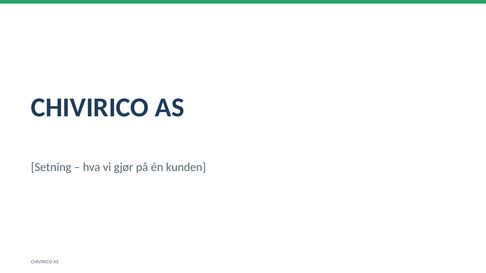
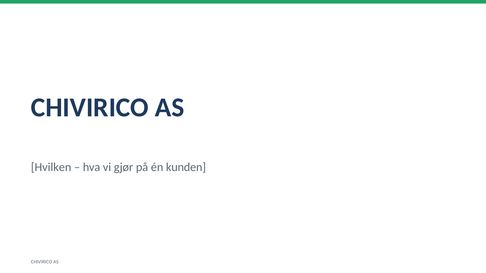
Setning: Setning -> Hvilken (51, 167)
